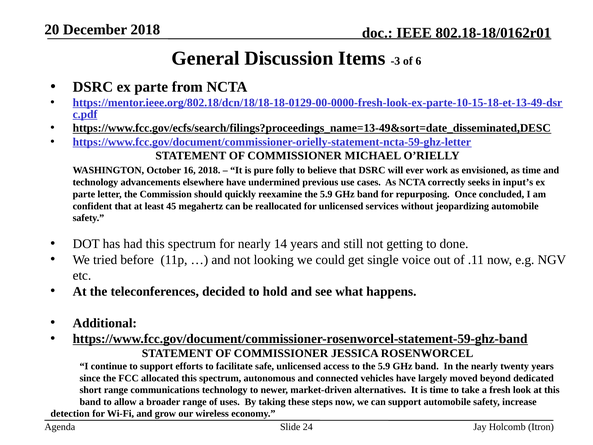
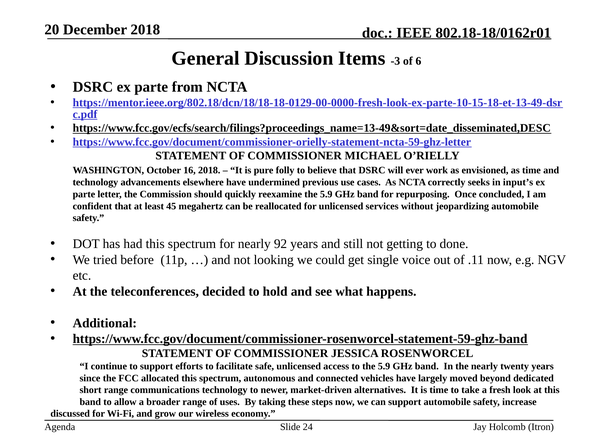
14: 14 -> 92 (281, 244)
detection: detection -> discussed (70, 413)
